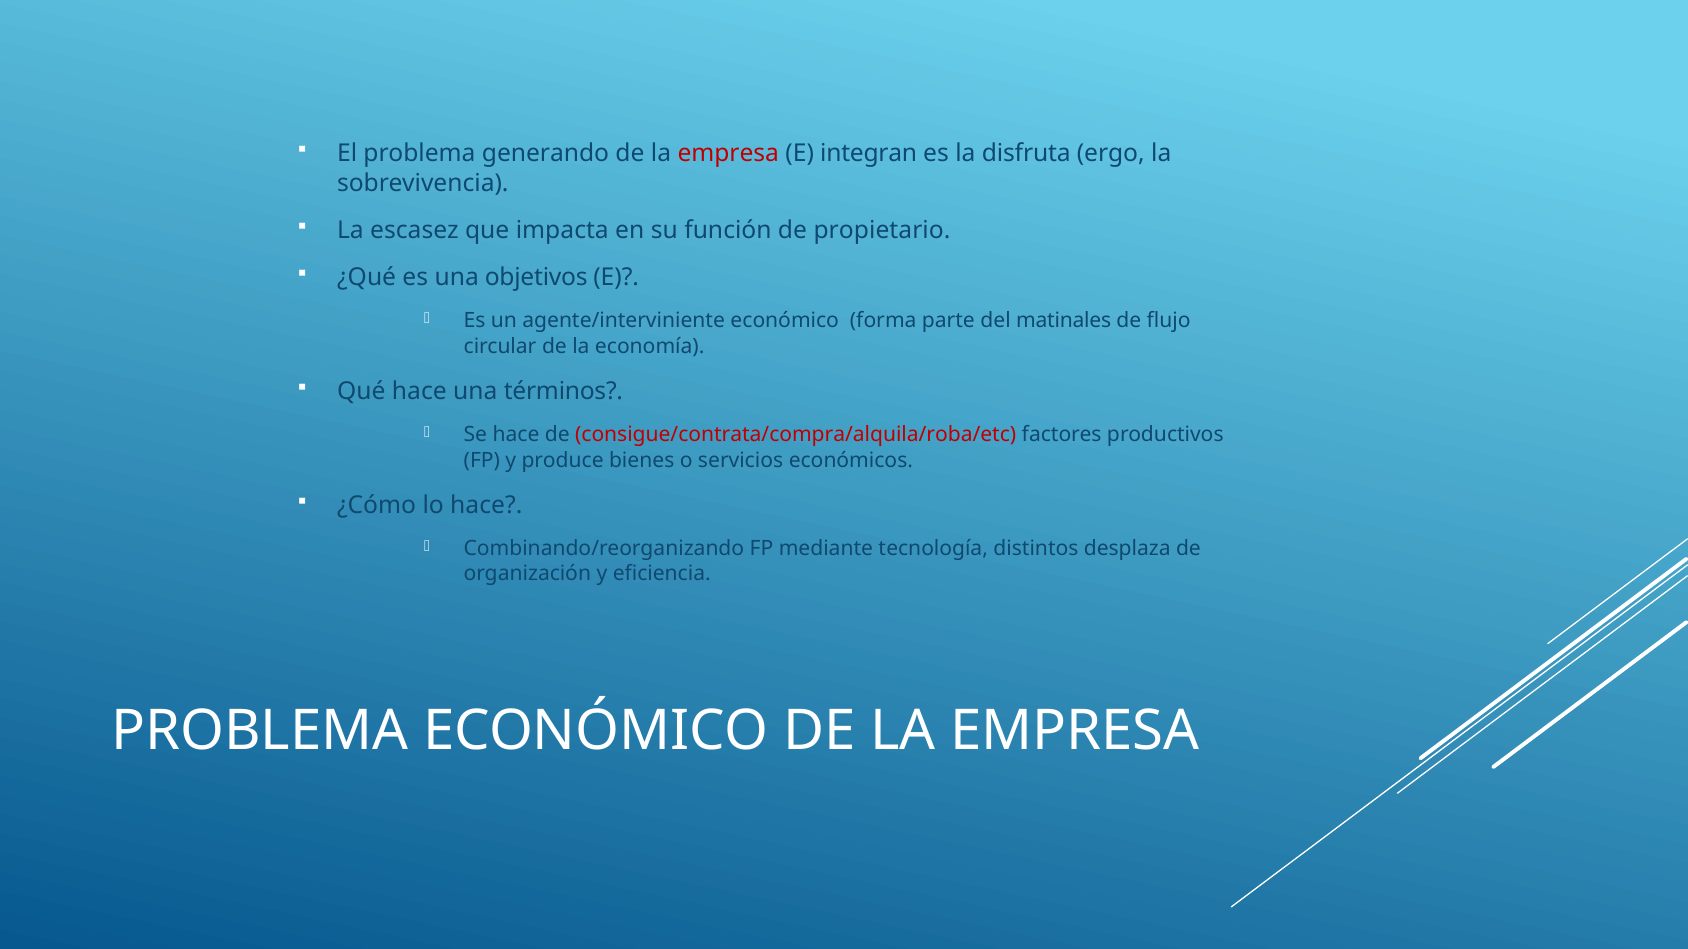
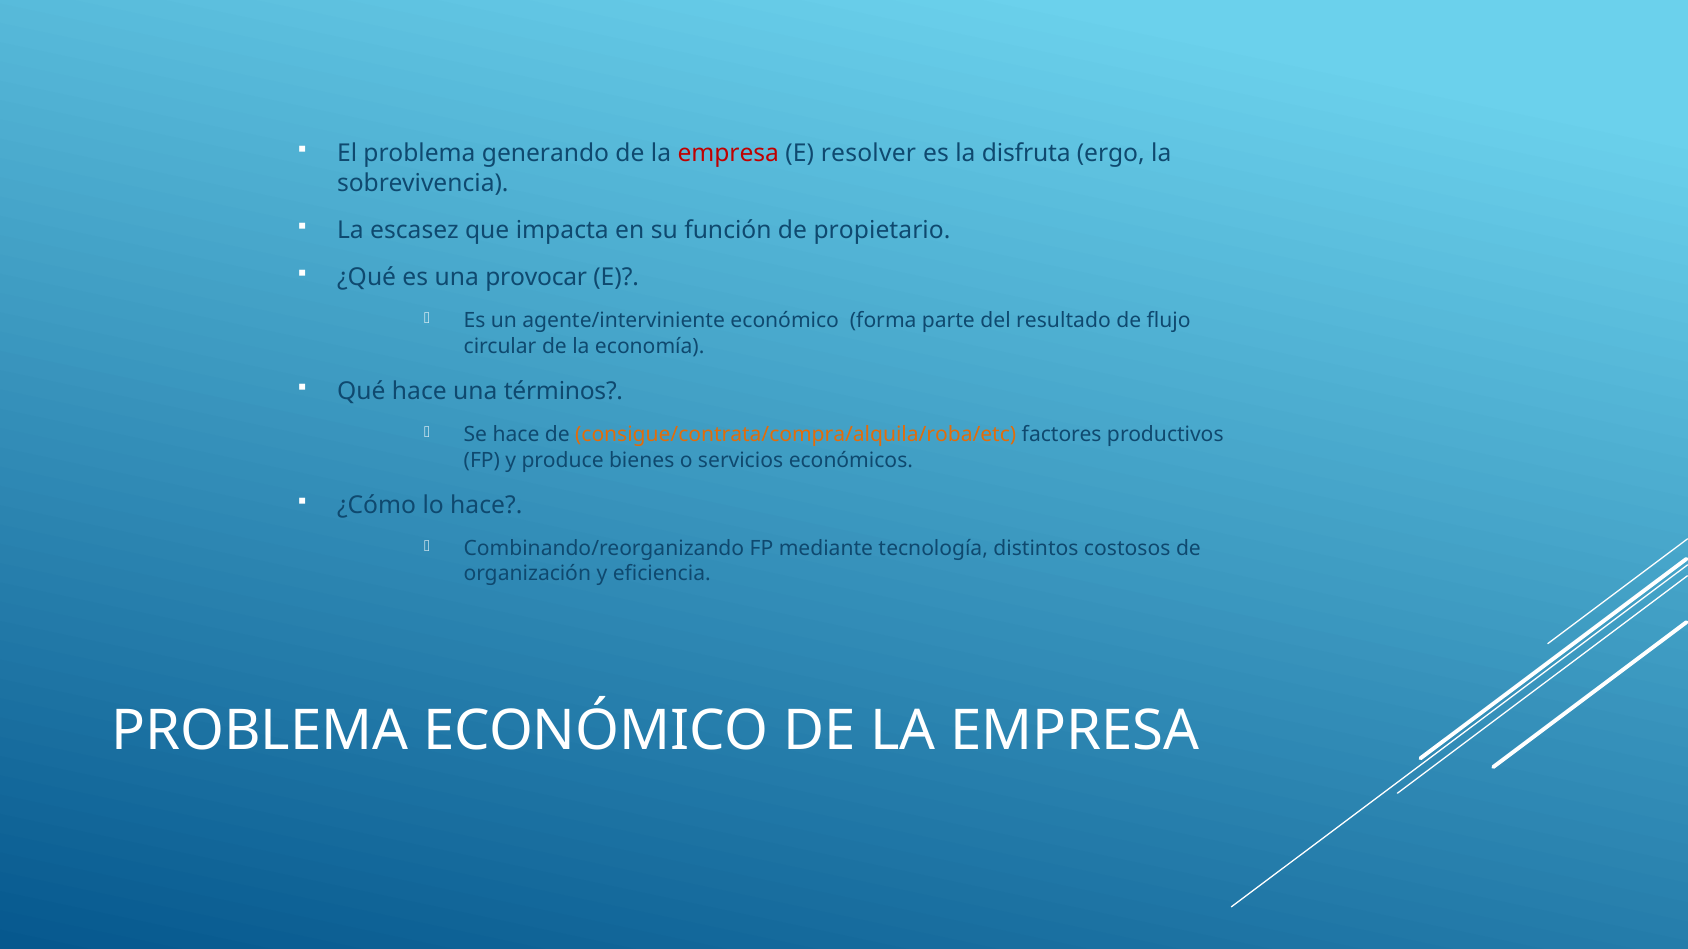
integran: integran -> resolver (868, 154)
objetivos: objetivos -> provocar (536, 278)
matinales: matinales -> resultado (1063, 321)
consigue/contrata/compra/alquila/roba/etc colour: red -> orange (796, 435)
desplaza: desplaza -> costosos (1127, 549)
